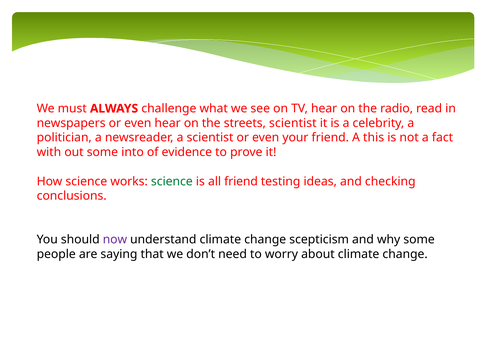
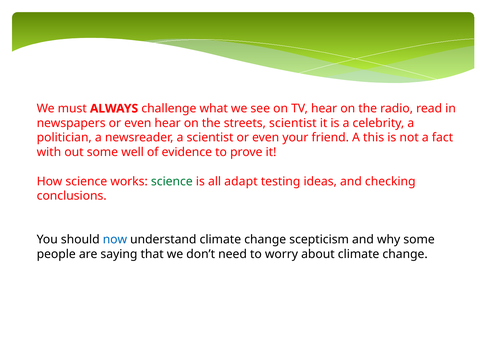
into: into -> well (133, 152)
all friend: friend -> adapt (241, 182)
now colour: purple -> blue (115, 240)
